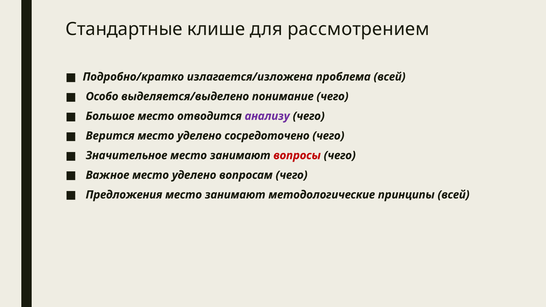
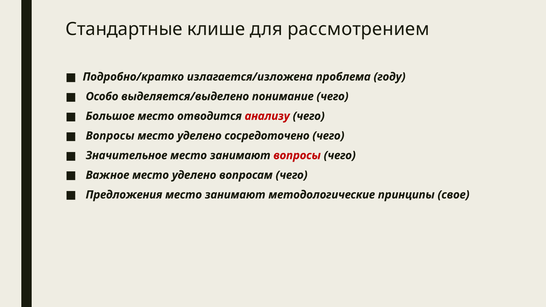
проблема всей: всей -> году (390, 77)
анализу colour: purple -> red (267, 116)
Верится: Верится -> Вопросы (110, 136)
принципы всей: всей -> свое (454, 195)
